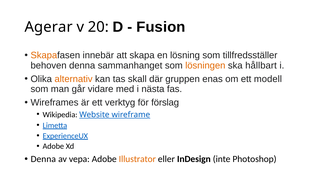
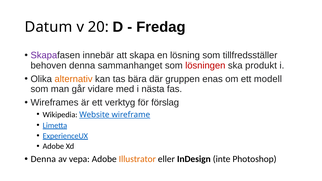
Agerar: Agerar -> Datum (49, 27)
Fusion: Fusion -> Fredag (161, 27)
Skapa colour: orange -> purple (44, 55)
lösningen colour: orange -> red (205, 66)
hållbart: hållbart -> produkt (261, 66)
skall: skall -> bära (137, 79)
